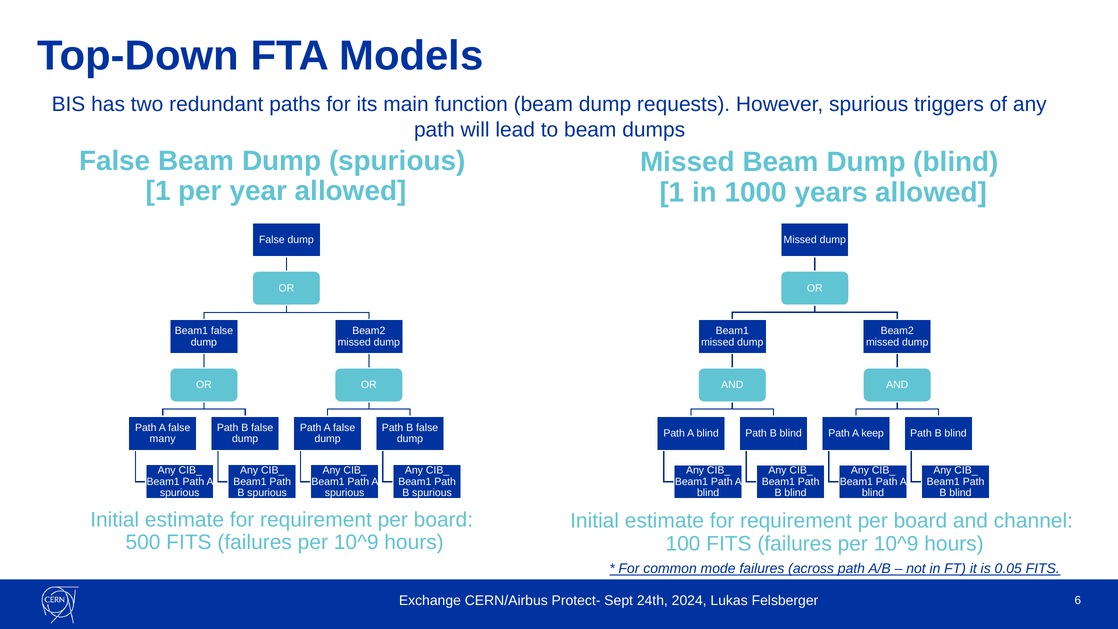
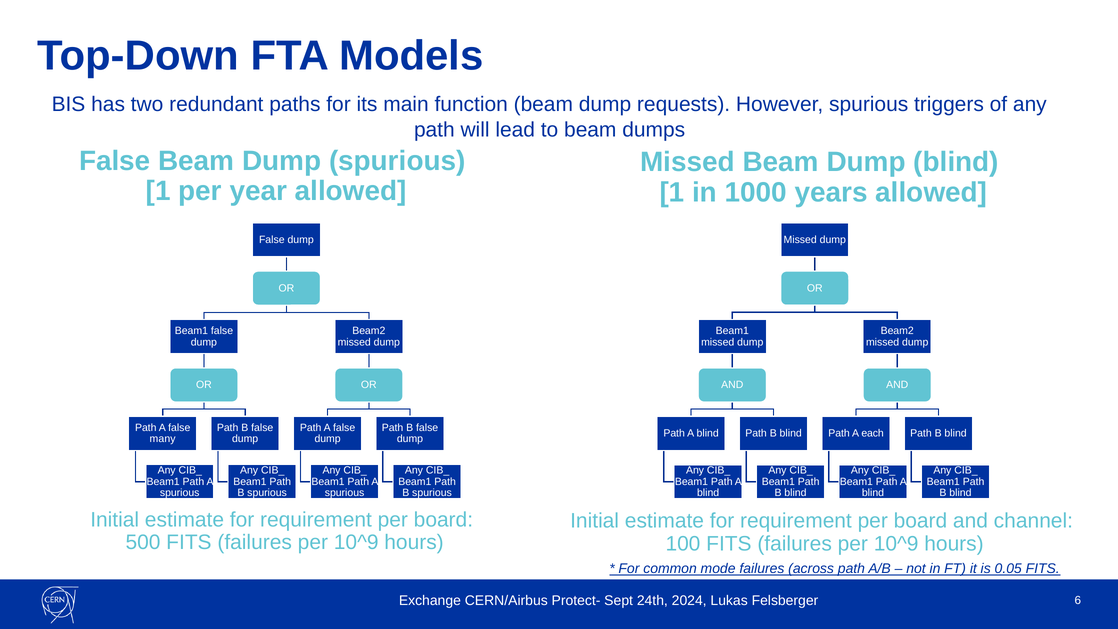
keep: keep -> each (873, 433)
